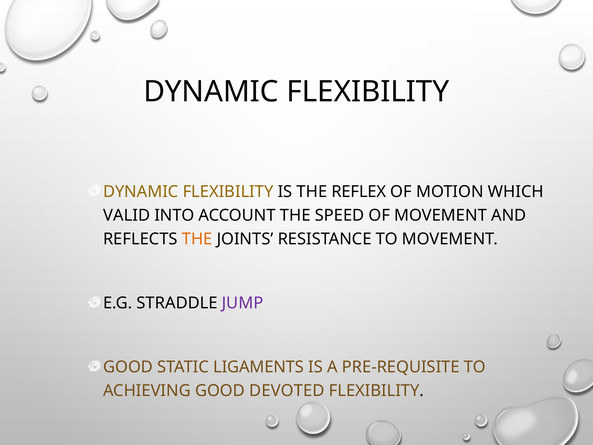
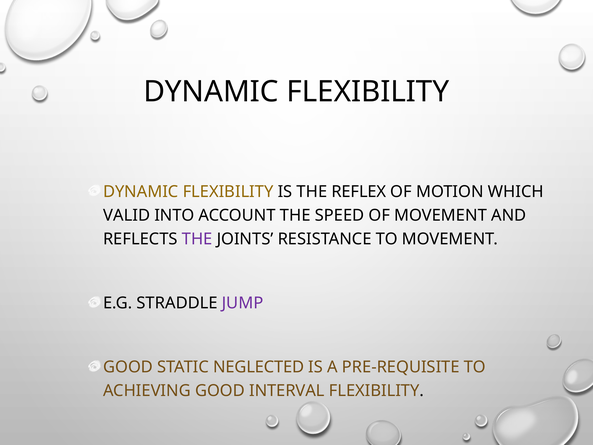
THE colour: orange -> purple (197, 239)
LIGAMENTS: LIGAMENTS -> NEGLECTED (259, 367)
DEVOTED: DEVOTED -> INTERVAL (287, 391)
